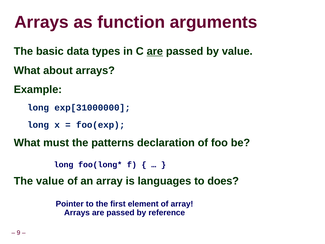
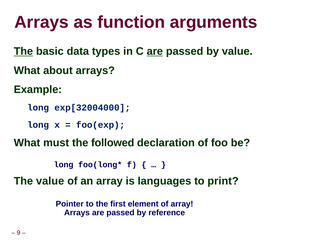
The underline: none -> present (23, 51)
exp[31000000: exp[31000000 -> exp[32004000 (92, 108)
patterns: patterns -> followed (113, 143)
does: does -> print (223, 181)
